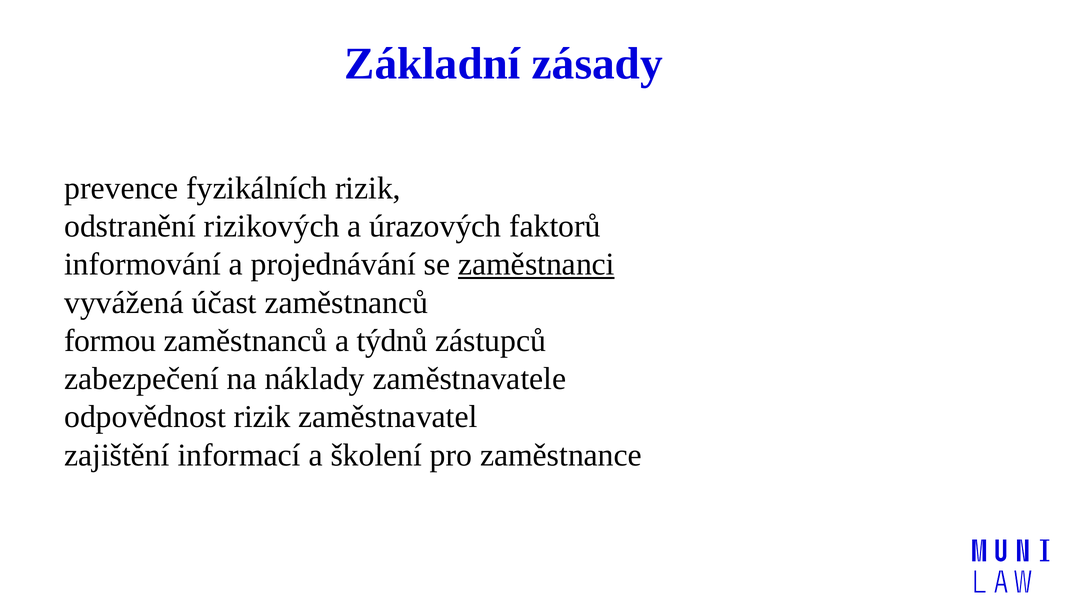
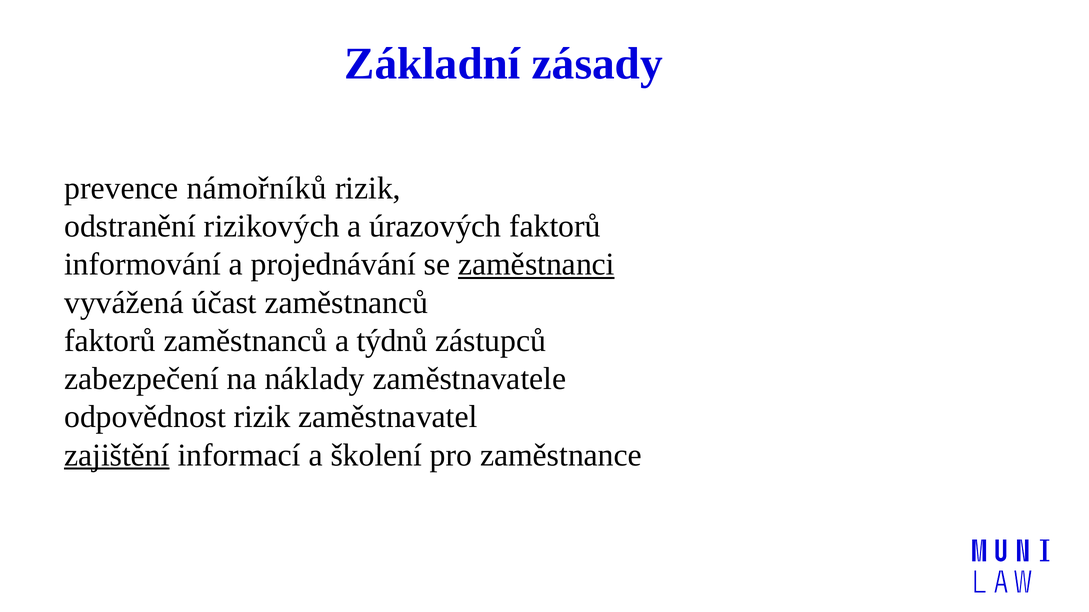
fyzikálních: fyzikálních -> námořníků (257, 188)
formou: formou -> faktorů (110, 341)
zajištění underline: none -> present (117, 455)
